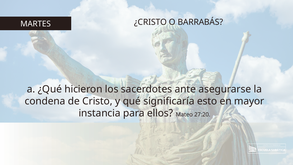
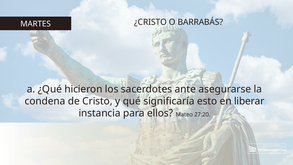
mayor: mayor -> liberar (249, 101)
